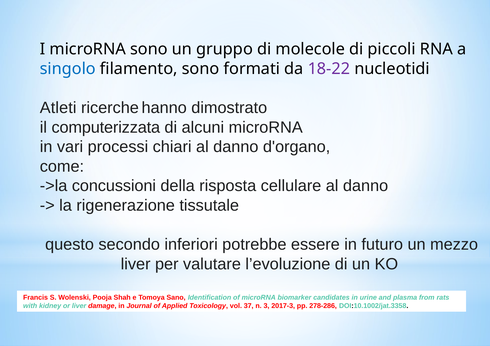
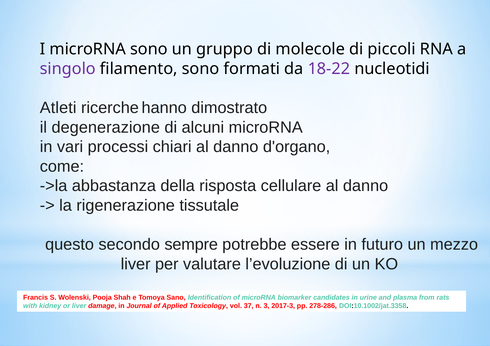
singolo colour: blue -> purple (68, 69)
computerizzata: computerizzata -> degenerazione (106, 128)
concussioni: concussioni -> abbastanza (114, 186)
inferiori: inferiori -> sempre (191, 245)
